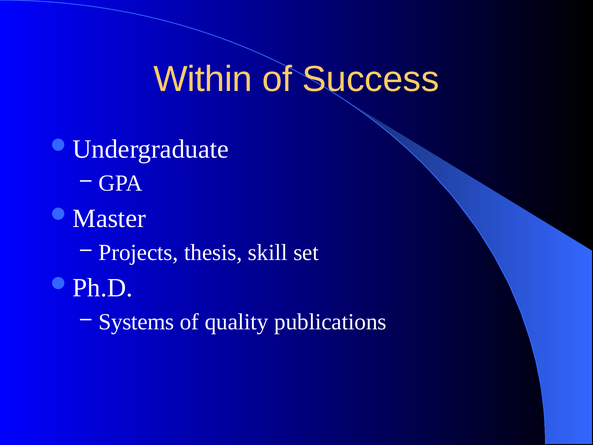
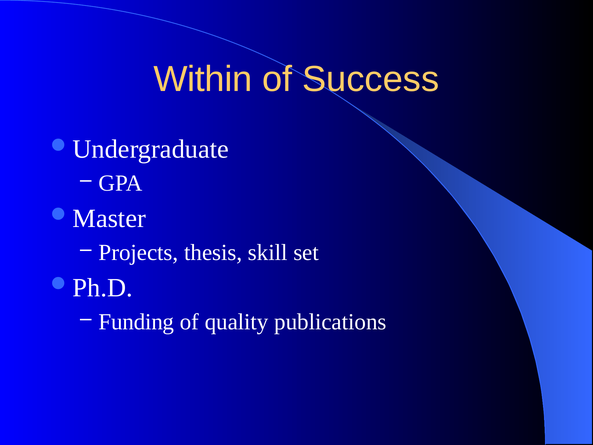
Systems: Systems -> Funding (136, 322)
